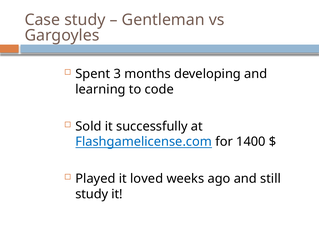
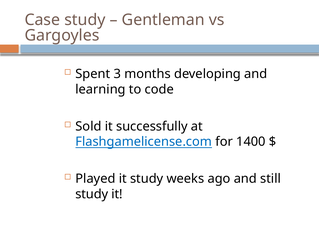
it loved: loved -> study (147, 179)
